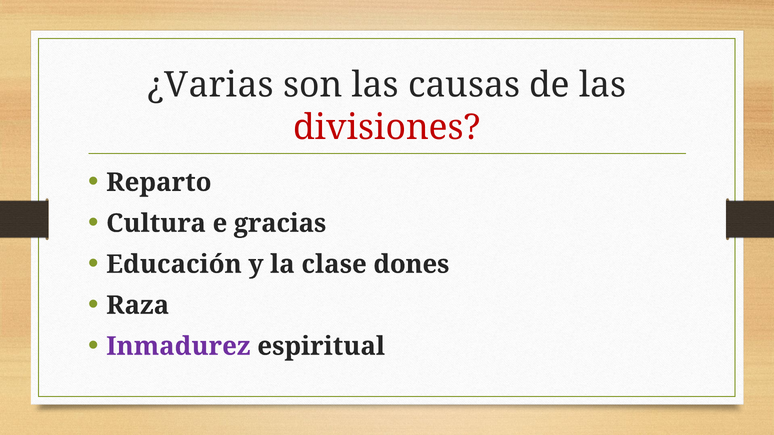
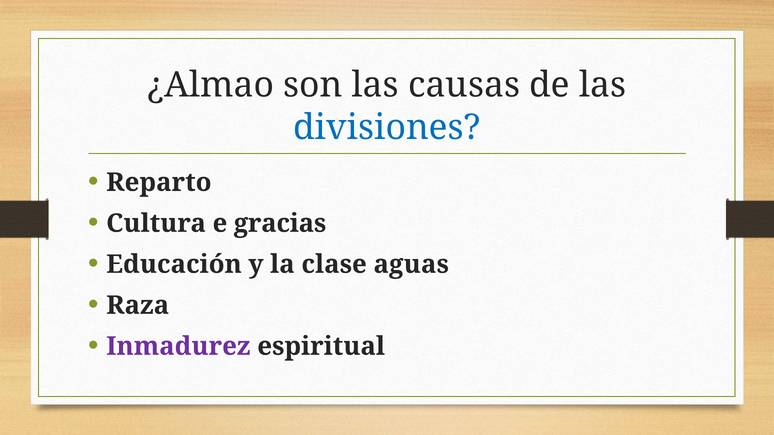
¿Varias: ¿Varias -> ¿Almao (211, 85)
divisiones colour: red -> blue (387, 127)
dones: dones -> aguas (411, 265)
